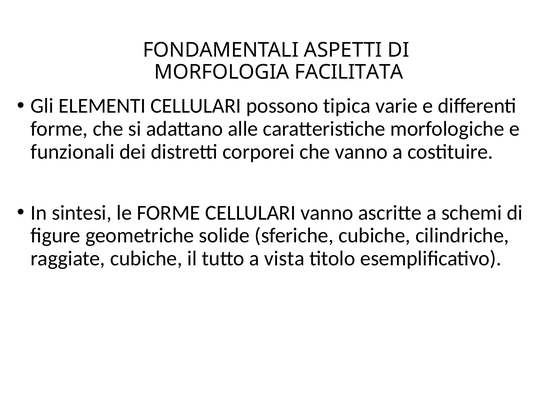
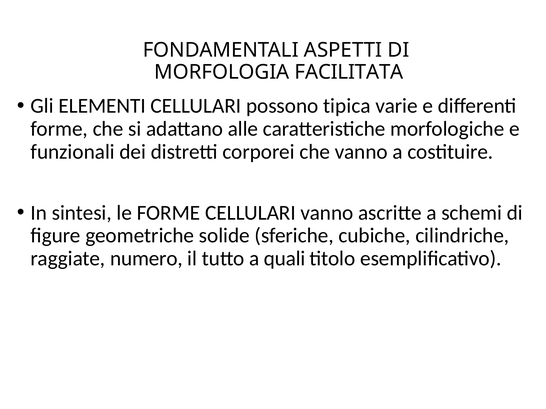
raggiate cubiche: cubiche -> numero (146, 259)
vista: vista -> quali (285, 259)
